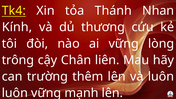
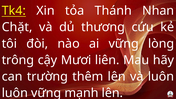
Kính: Kính -> Chặt (17, 27)
Chân: Chân -> Mươi (76, 60)
